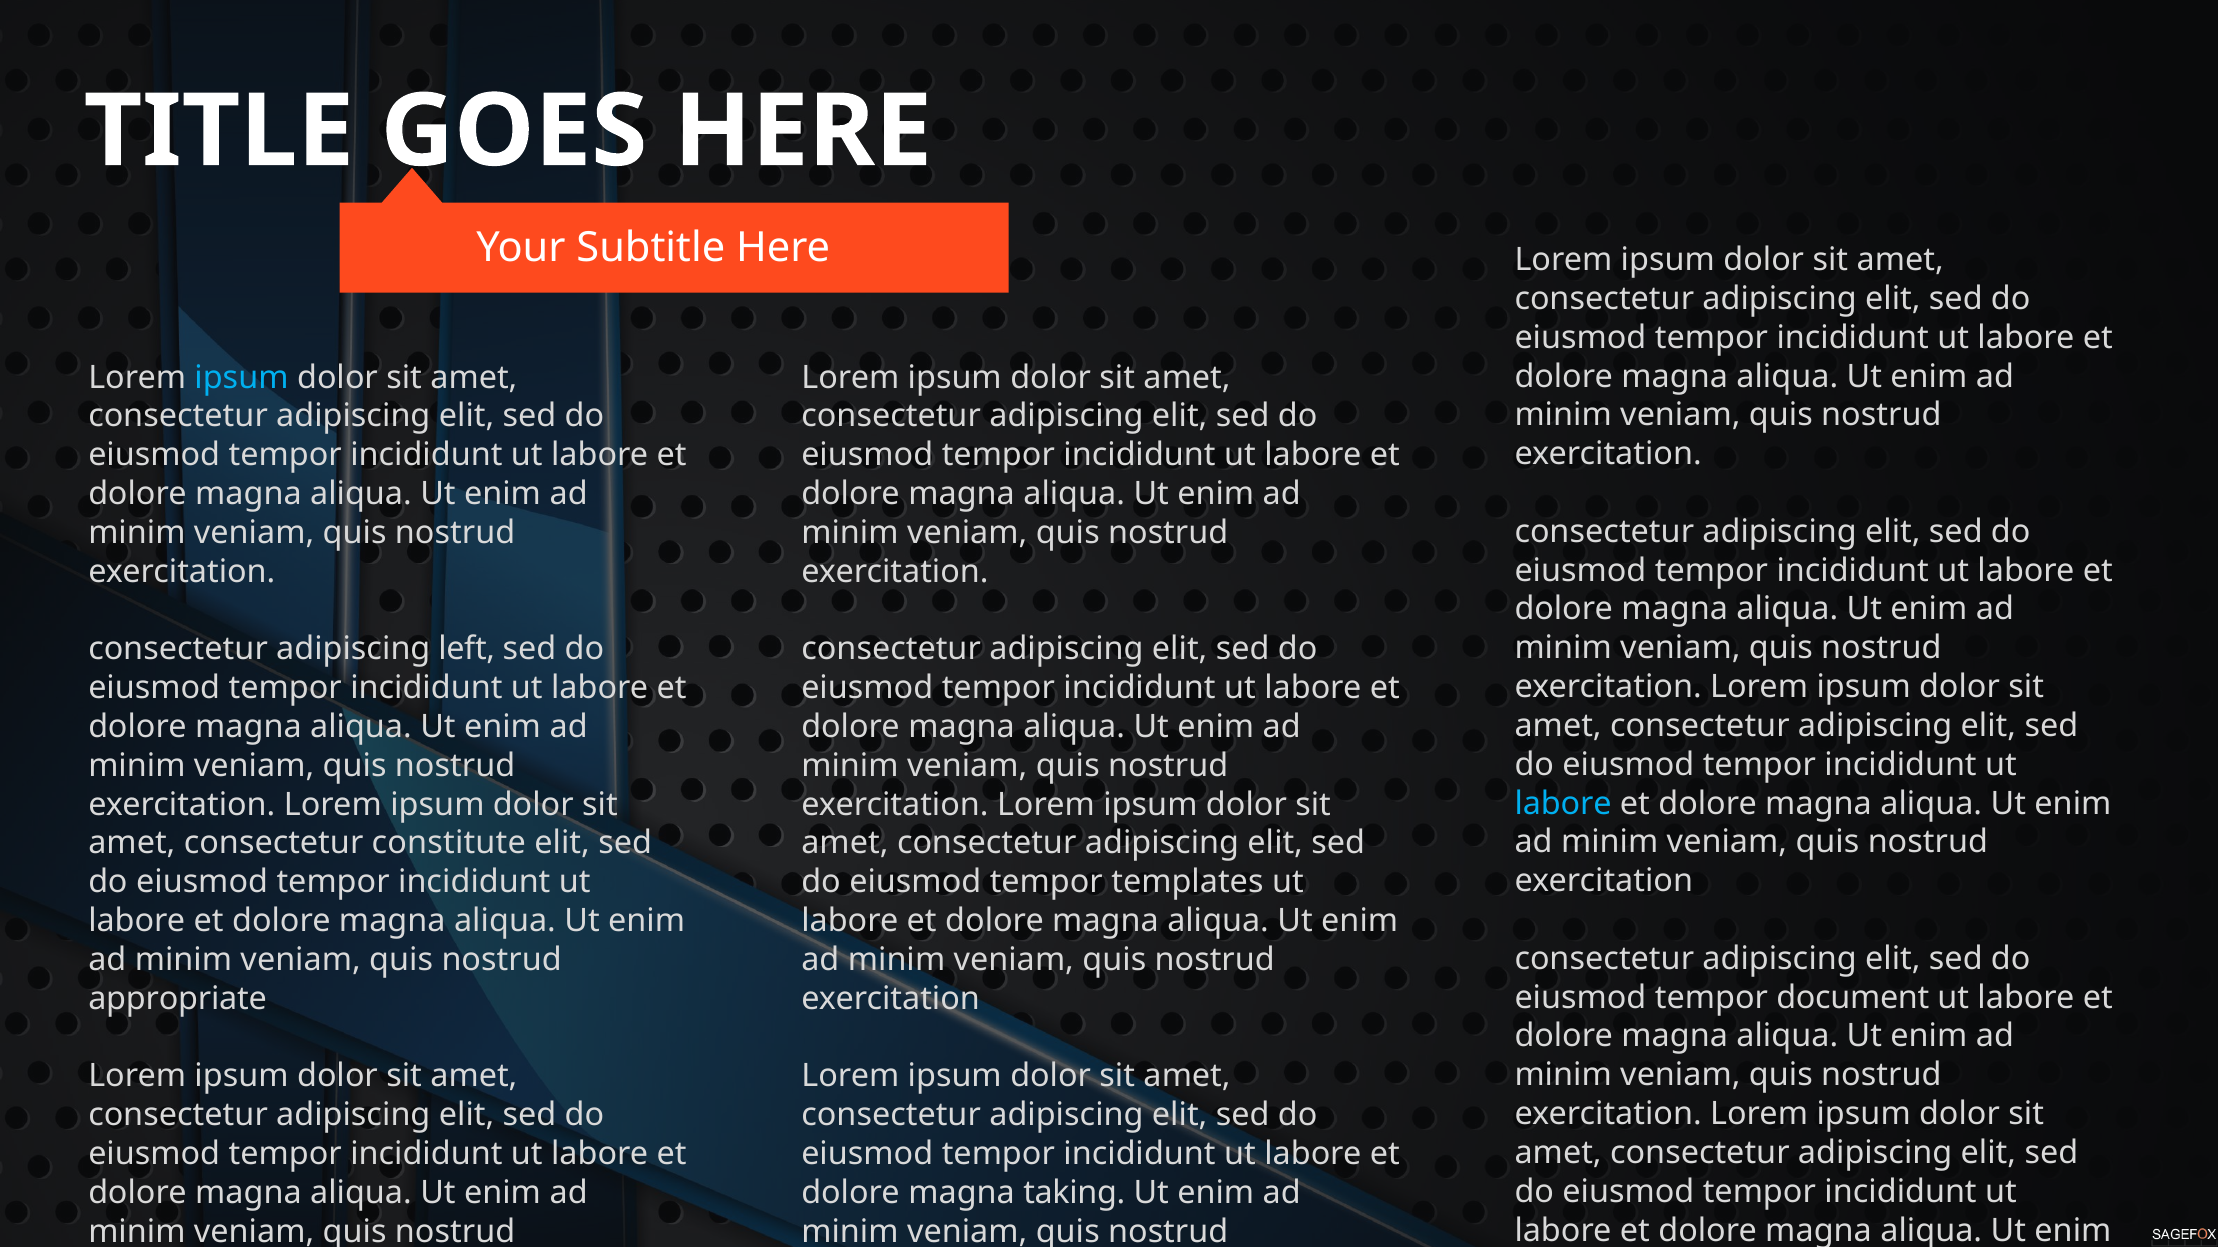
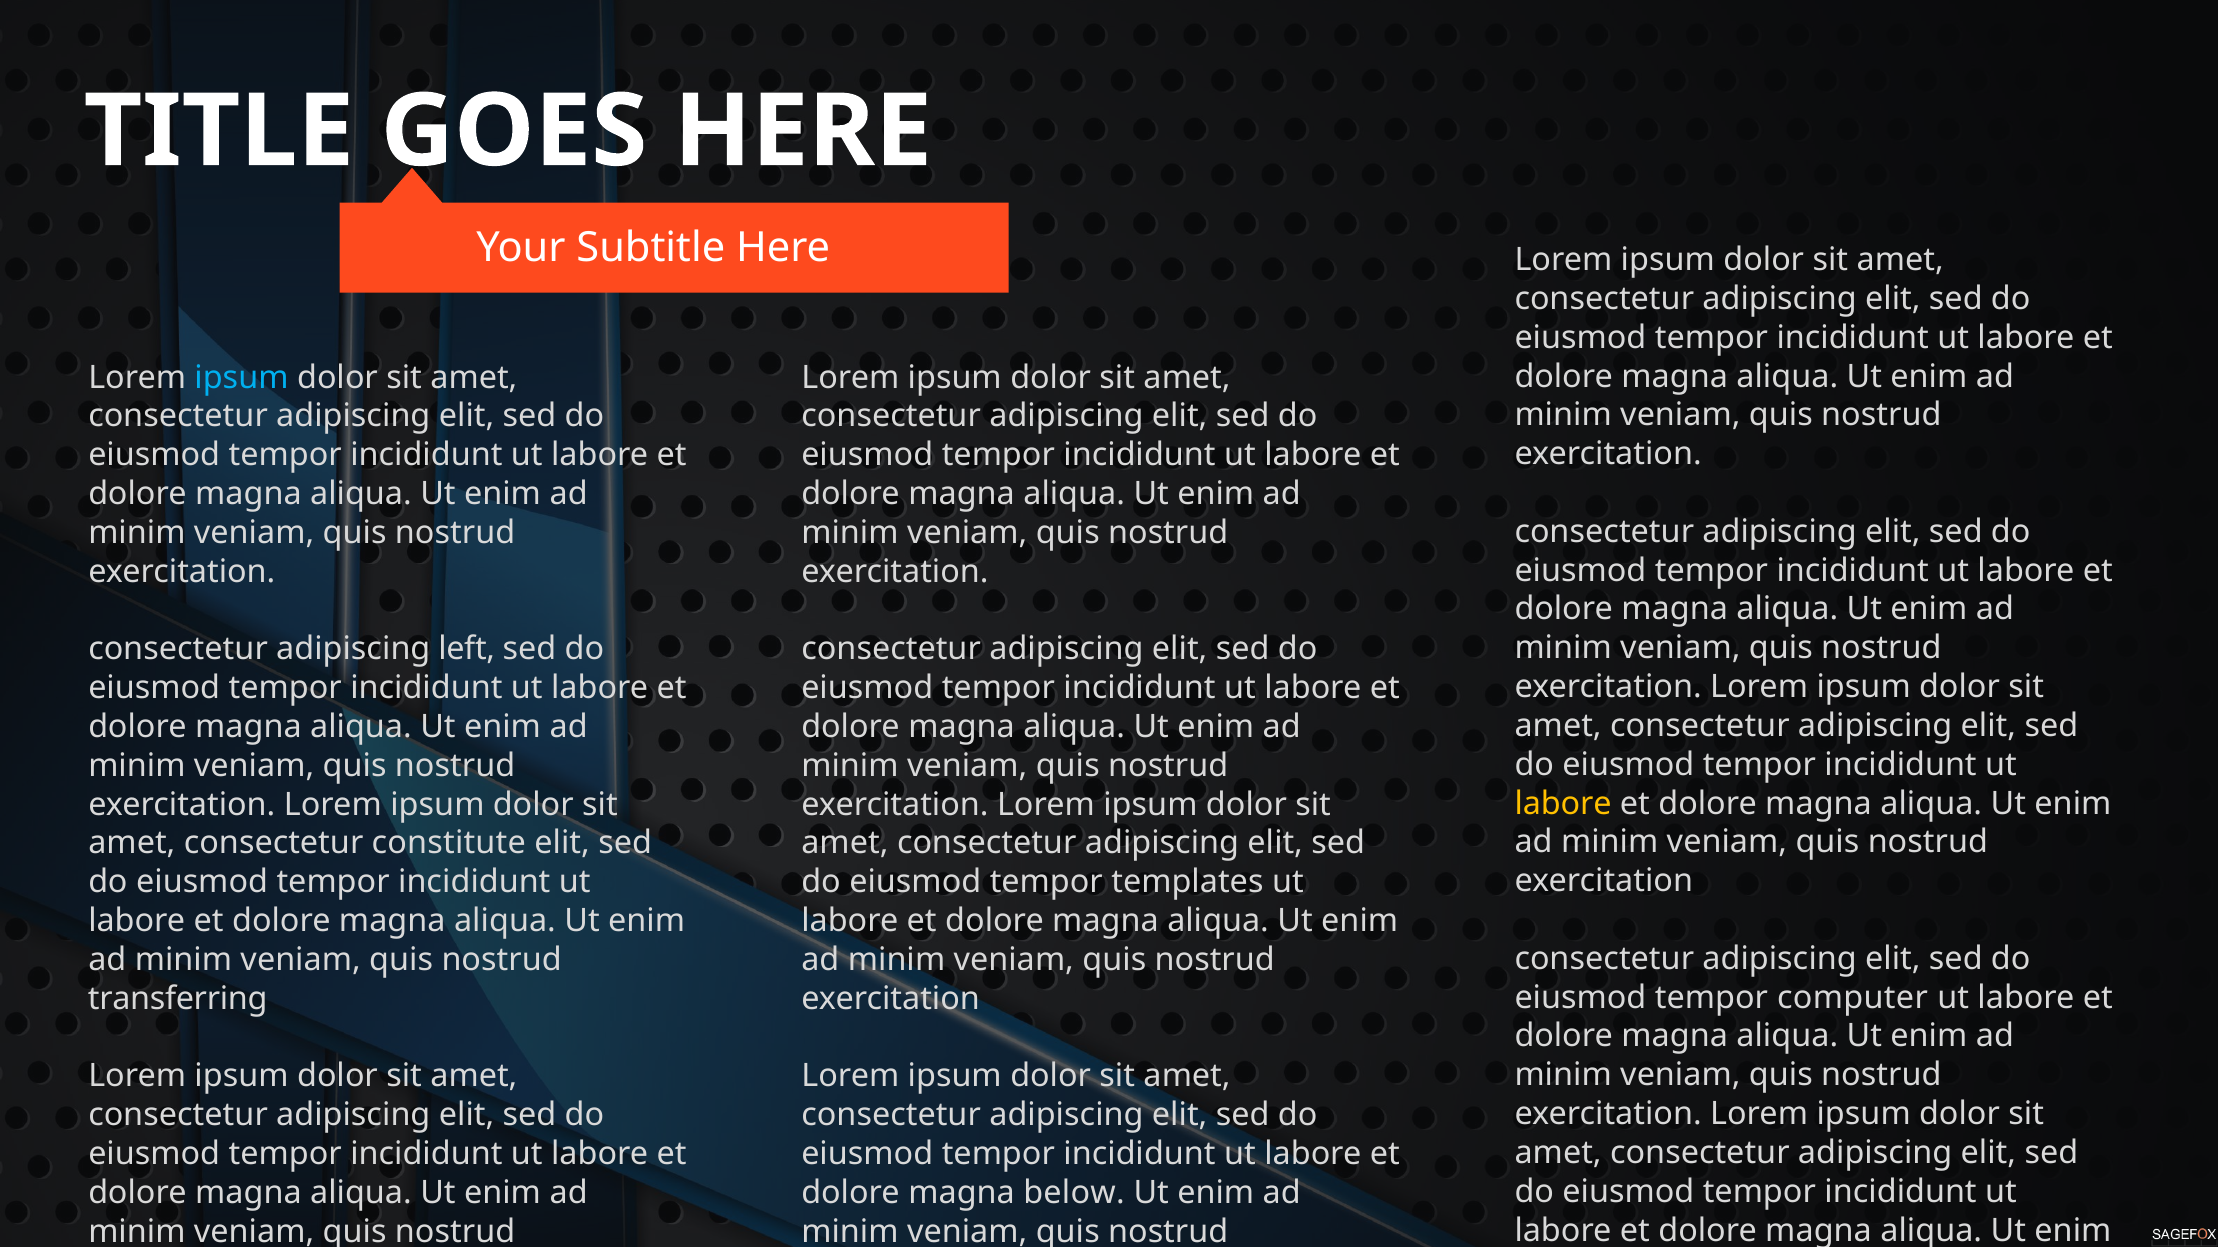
labore colour: light blue -> yellow (1563, 804)
document: document -> computer (1853, 998)
appropriate: appropriate -> transferring (178, 999)
taking: taking -> below (1074, 1193)
